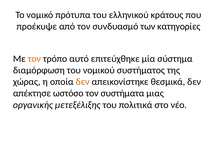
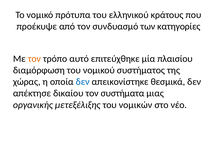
σύστημα: σύστημα -> πλαισίου (175, 59)
δεν colour: orange -> blue (83, 82)
ωστόσο: ωστόσο -> δικαίου (68, 94)
πολιτικά: πολιτικά -> νομικών (136, 105)
